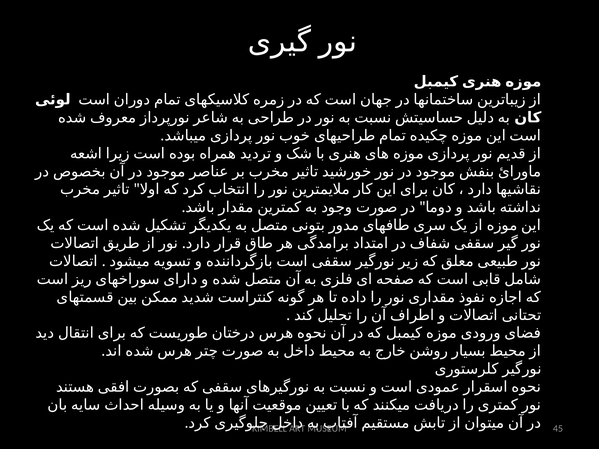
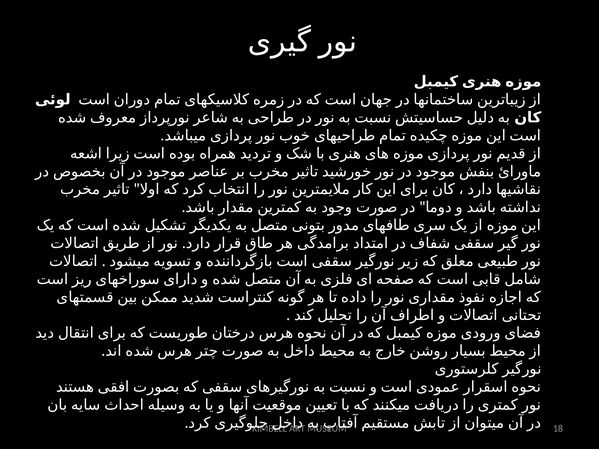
45: 45 -> 18 (558, 429)
